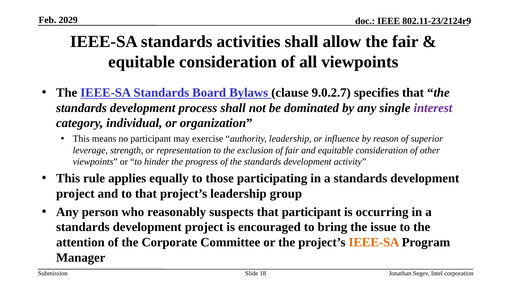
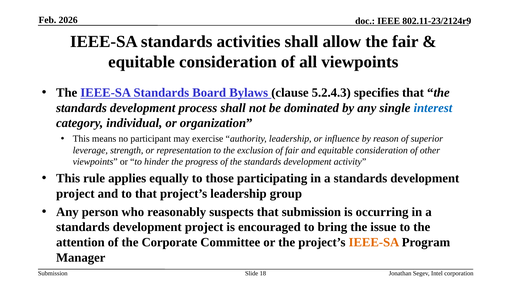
2029: 2029 -> 2026 (68, 20)
9.0.2.7: 9.0.2.7 -> 5.2.4.3 (331, 93)
interest colour: purple -> blue (433, 108)
that participant: participant -> submission (311, 212)
